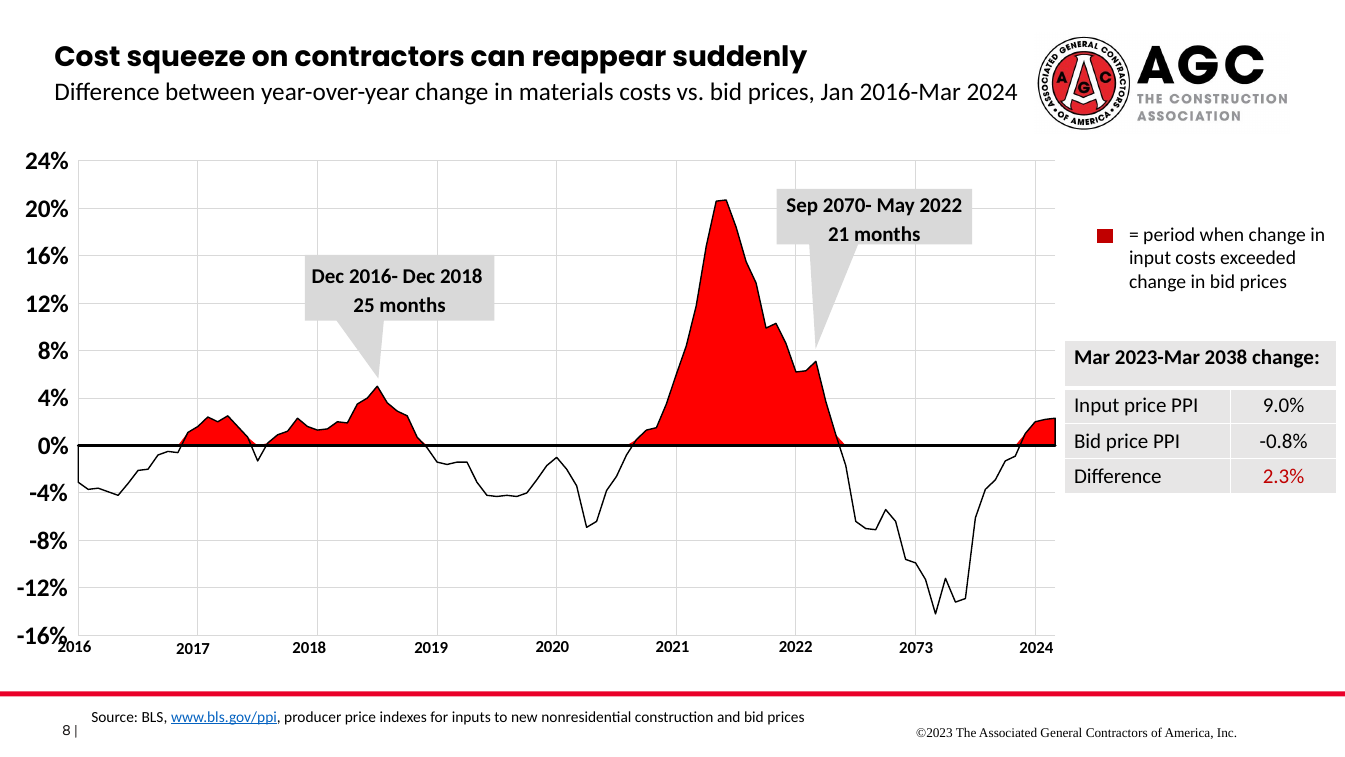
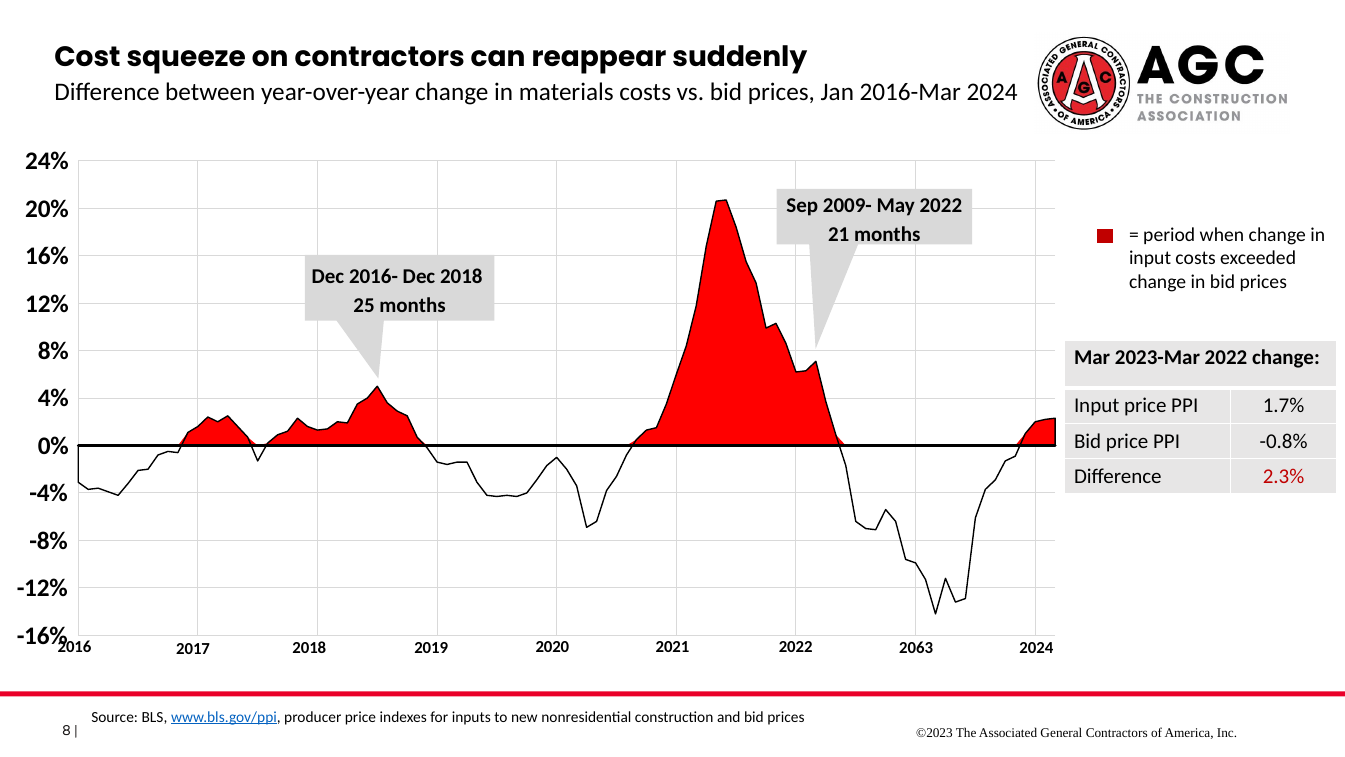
2070-: 2070- -> 2009- (847, 205)
2023-Mar 2038: 2038 -> 2022 (1226, 358)
9.0%: 9.0% -> 1.7% (1284, 406)
2073: 2073 -> 2063 (916, 648)
